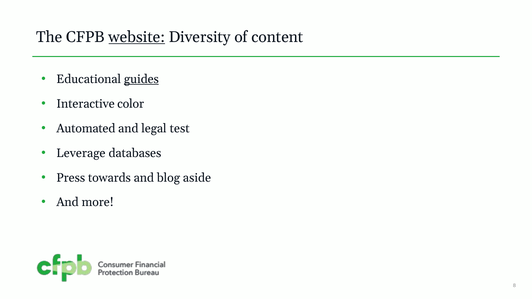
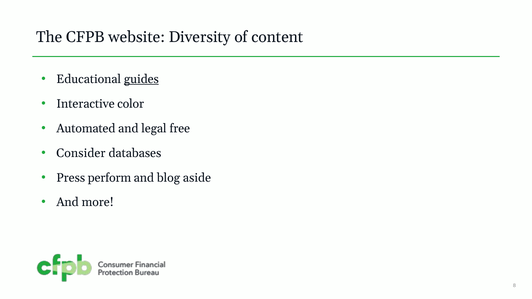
website underline: present -> none (137, 37)
test: test -> free (180, 129)
Leverage: Leverage -> Consider (81, 153)
towards: towards -> perform (109, 178)
